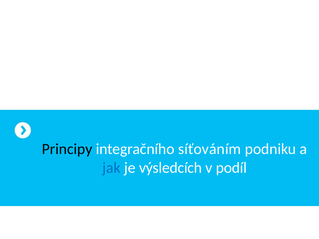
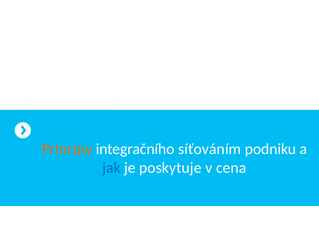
Principy colour: black -> orange (67, 149)
výsledcích: výsledcích -> poskytuje (170, 168)
podíl: podíl -> cena (231, 168)
